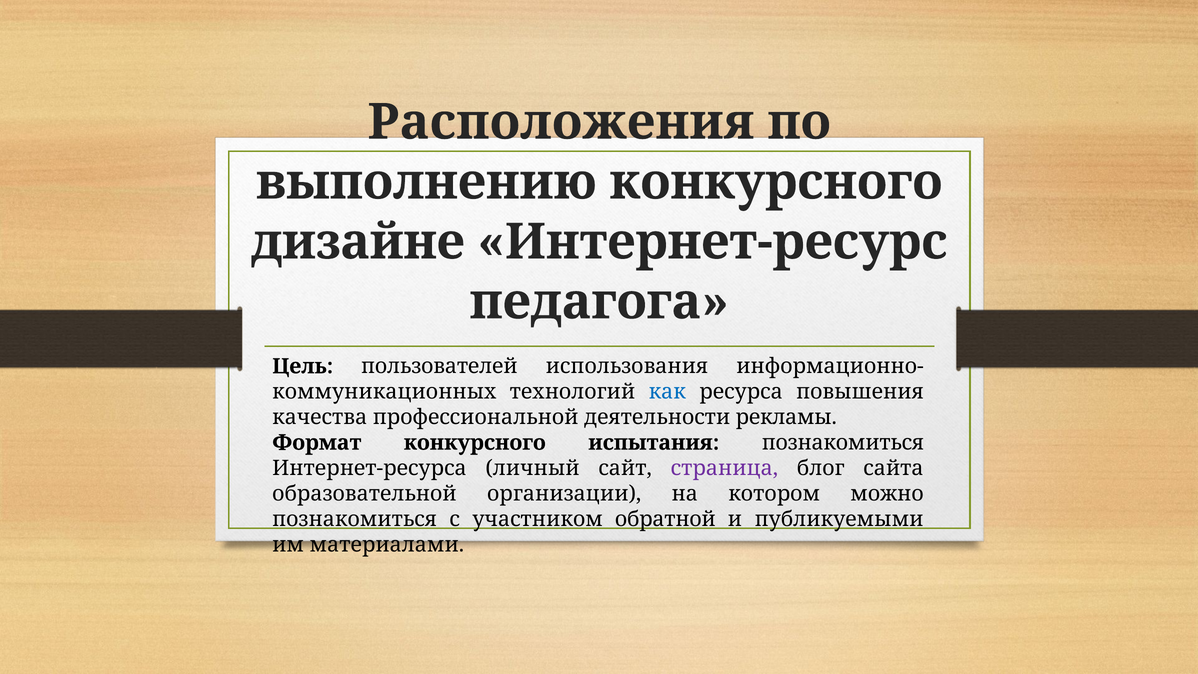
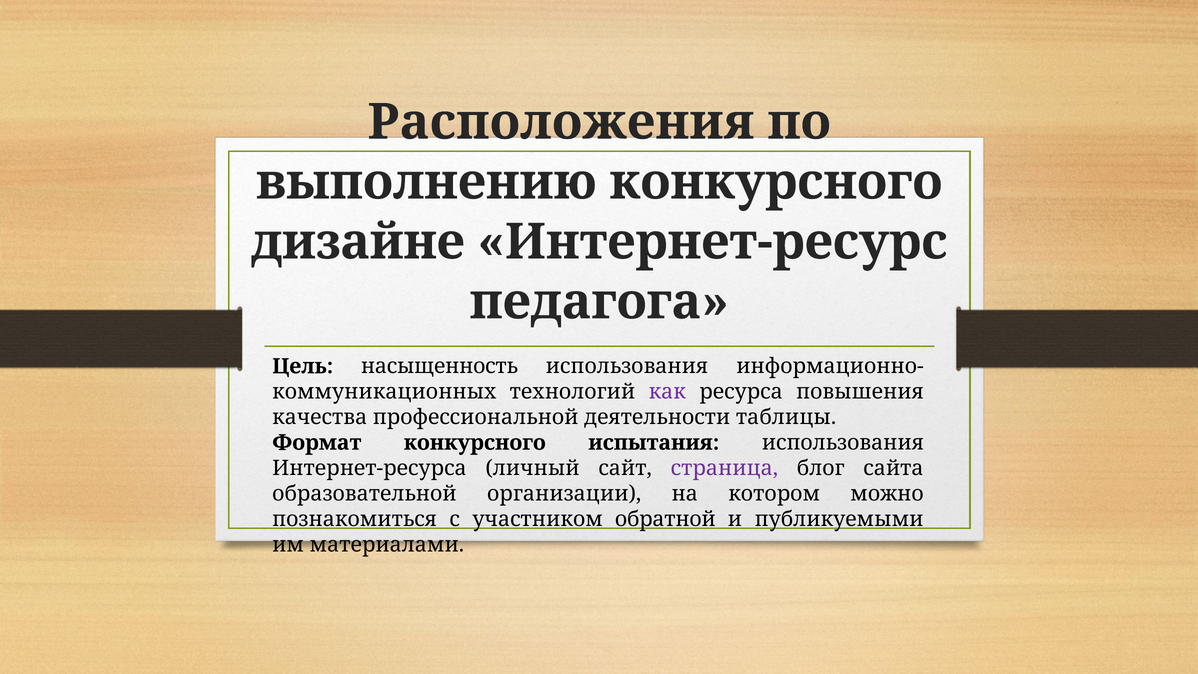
пользователей: пользователей -> насыщенность (439, 366)
как colour: blue -> purple (667, 392)
рекламы: рекламы -> таблицы (786, 417)
испытания познакомиться: познакомиться -> использования (843, 443)
